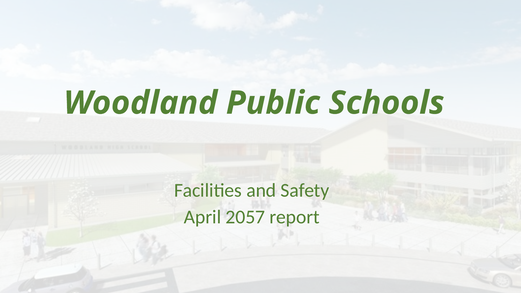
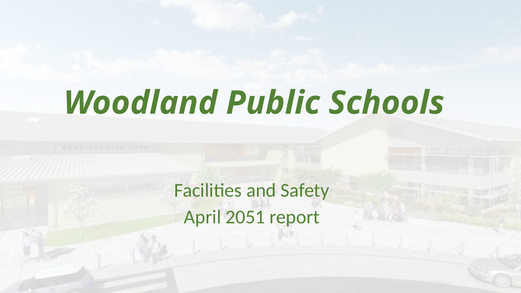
2057: 2057 -> 2051 (245, 217)
